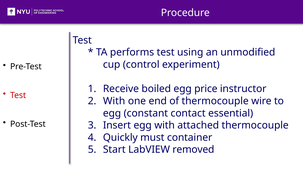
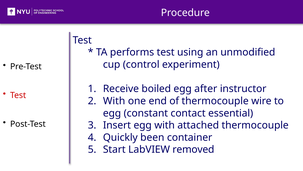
price: price -> after (206, 89)
must: must -> been (152, 137)
